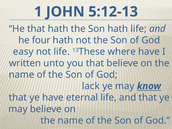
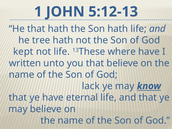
four: four -> tree (41, 40)
easy: easy -> kept (23, 52)
